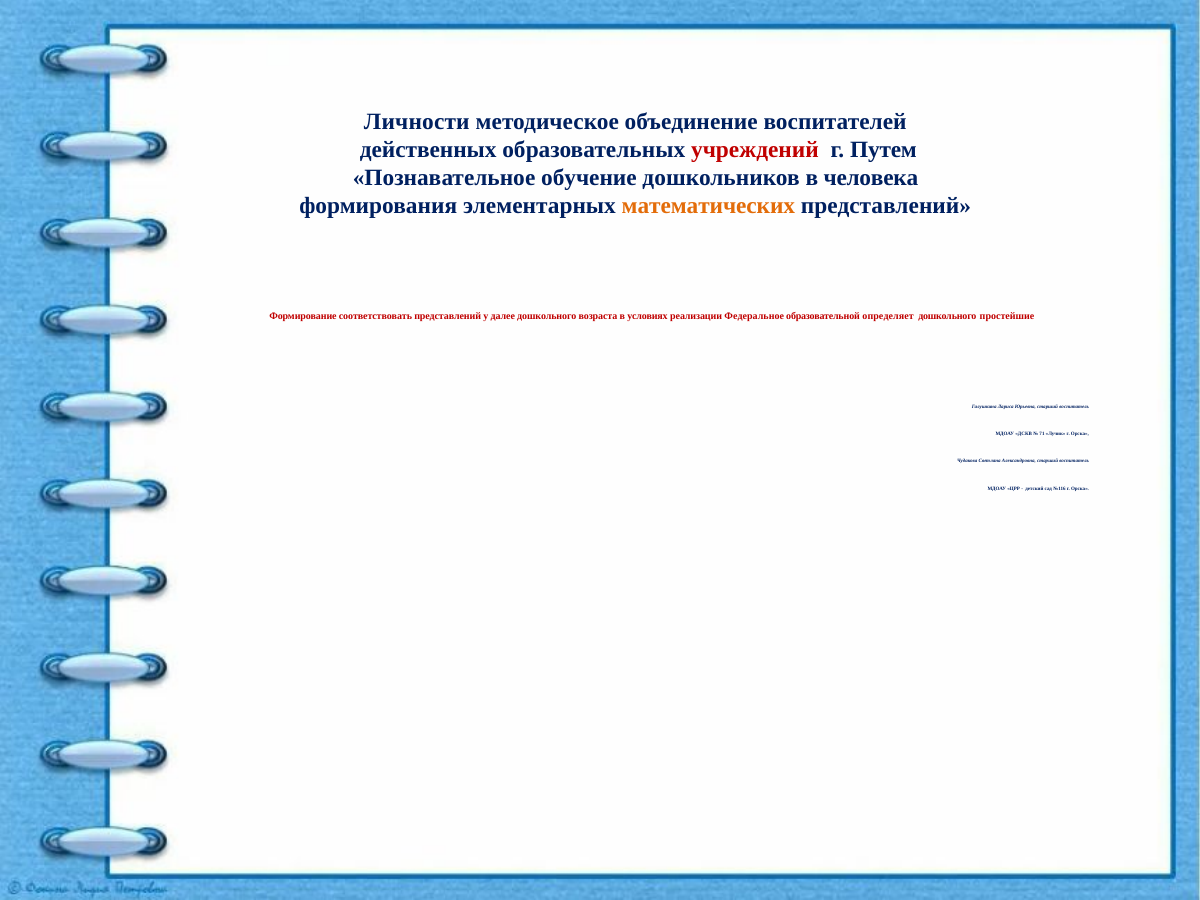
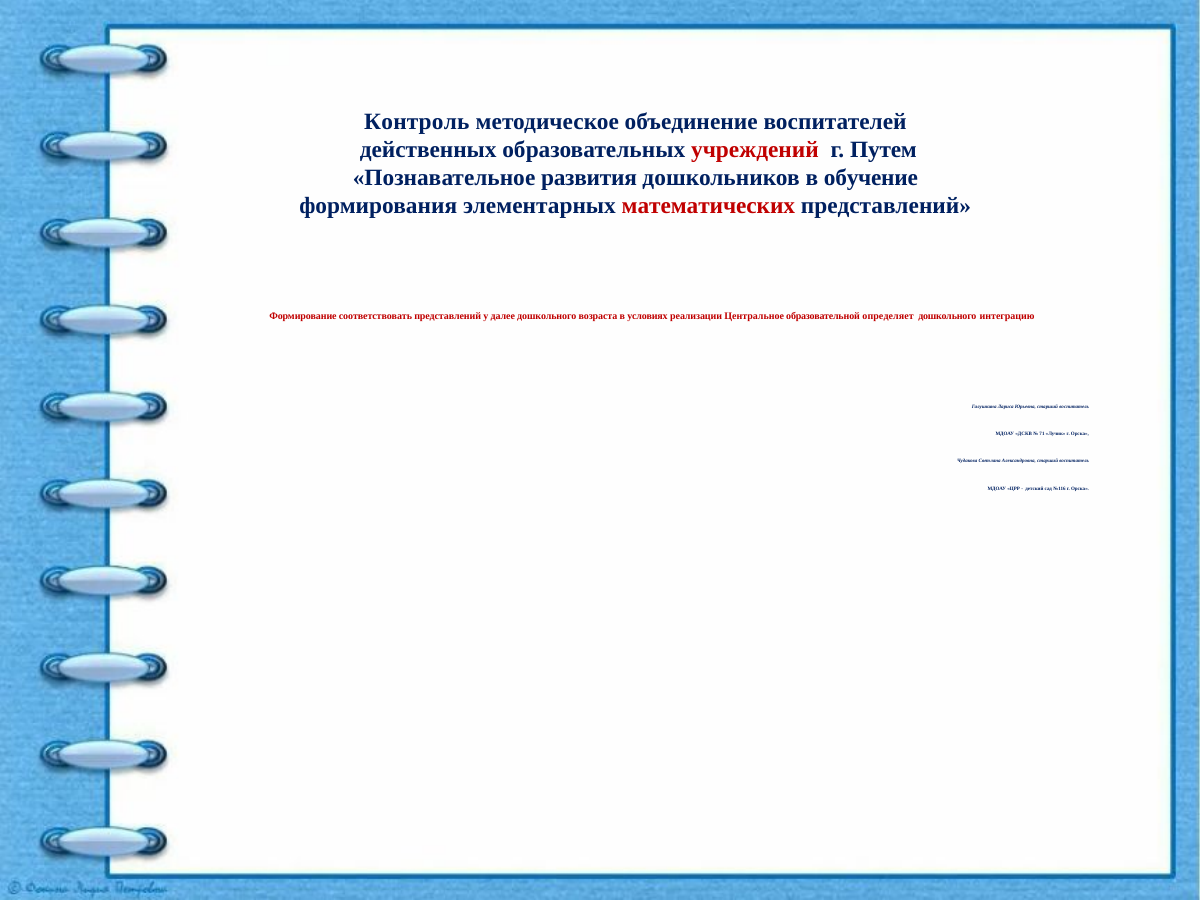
Личности: Личности -> Контроль (417, 122)
обучение: обучение -> развития (589, 178)
человека: человека -> обучение (871, 178)
математических colour: orange -> red (708, 206)
Федеральное: Федеральное -> Центральное (754, 317)
простейшие: простейшие -> интеграцию (1007, 317)
